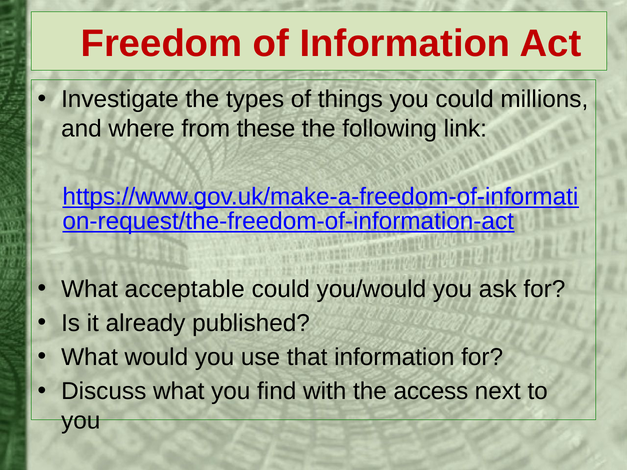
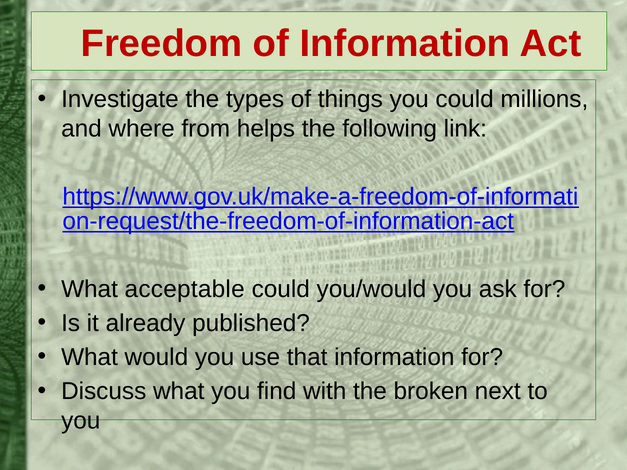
these: these -> helps (266, 129)
access: access -> broken (431, 392)
